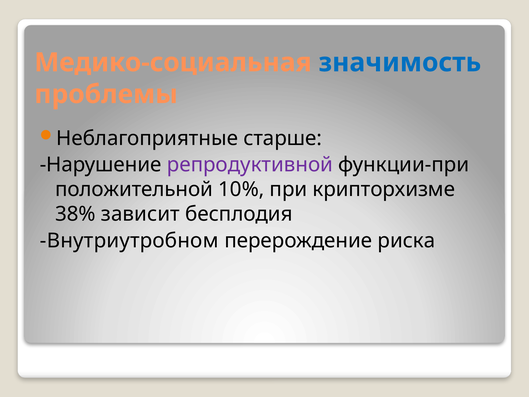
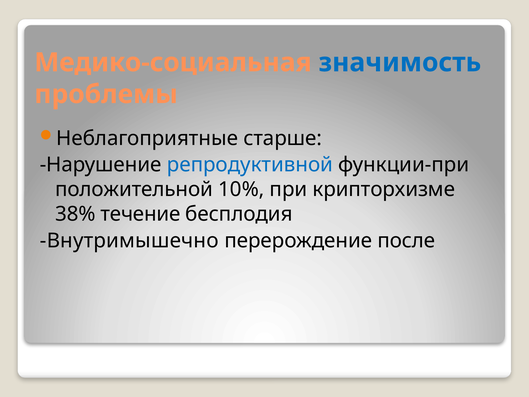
репродуктивной colour: purple -> blue (250, 165)
зависит: зависит -> течение (141, 214)
Внутриутробном: Внутриутробном -> Внутримышечно (129, 240)
риска: риска -> после (406, 240)
